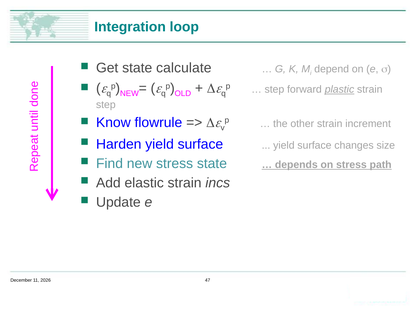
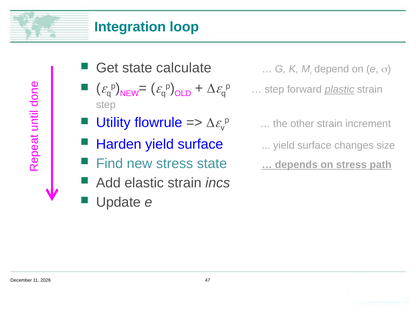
Know: Know -> Utility (113, 122)
